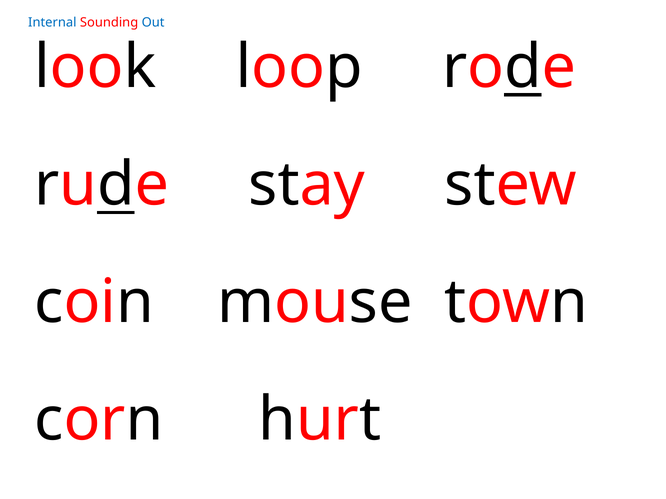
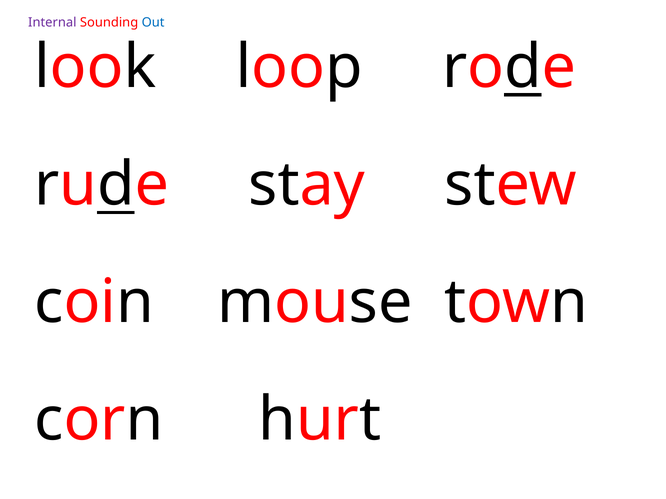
Internal colour: blue -> purple (52, 22)
